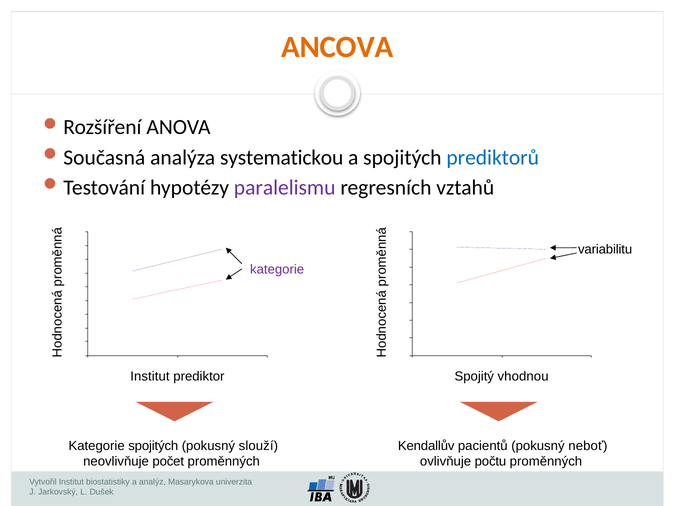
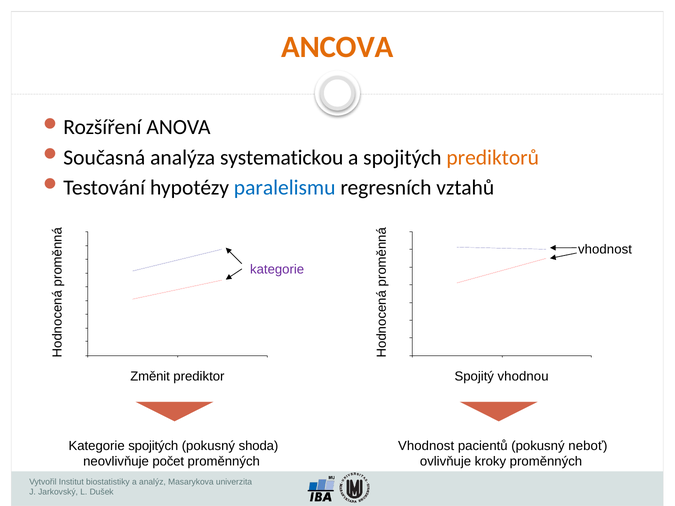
prediktorů colour: blue -> orange (493, 158)
paralelismu colour: purple -> blue (285, 188)
variabilitu: variabilitu -> vhodnost (605, 249)
Institut: Institut -> Změnit (150, 377)
slouží: slouží -> shoda (258, 446)
Kendallův: Kendallův -> Vhodnost (426, 446)
počtu: počtu -> kroky (490, 462)
